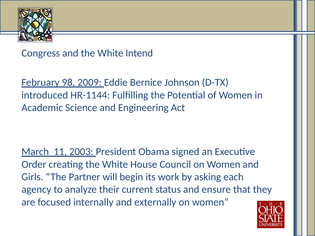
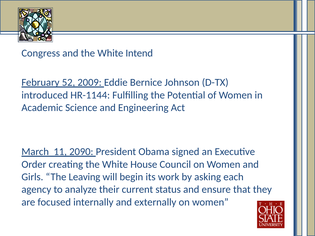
98: 98 -> 52 (69, 83)
2003: 2003 -> 2090 (81, 152)
Partner: Partner -> Leaving (84, 177)
